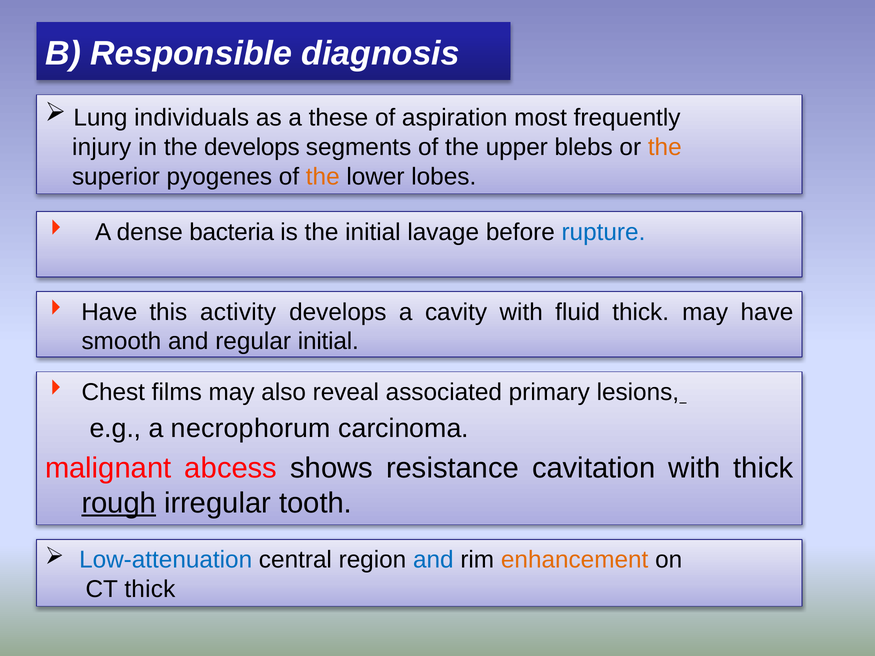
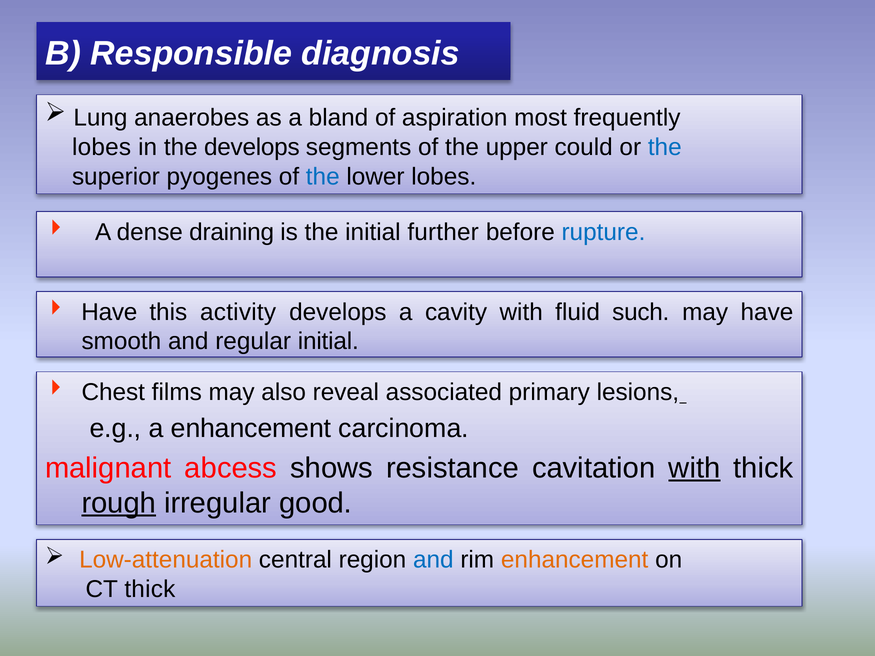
individuals: individuals -> anaerobes (192, 118)
these: these -> bland (338, 118)
injury: injury -> lobes (102, 147)
blebs: blebs -> could (584, 147)
the colour: orange -> blue (665, 147)
the colour: orange -> blue (323, 177)
bacteria: bacteria -> draining (232, 232)
lavage: lavage -> further (443, 232)
fluid thick: thick -> such (641, 312)
a necrophorum: necrophorum -> enhancement (251, 429)
with underline: none -> present (694, 468)
tooth: tooth -> good (316, 503)
Low-attenuation colour: blue -> orange (166, 560)
